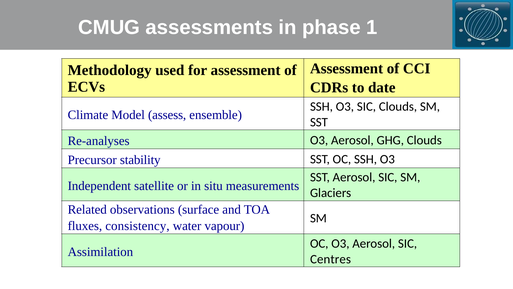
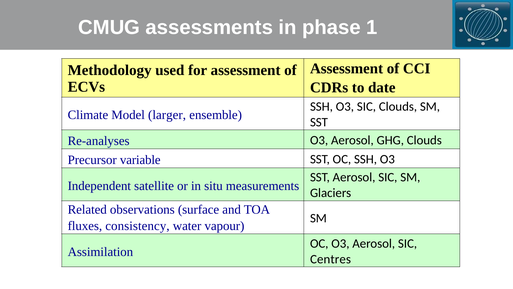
assess: assess -> larger (167, 115)
stability: stability -> variable (140, 160)
